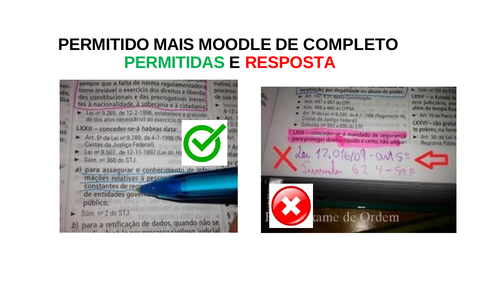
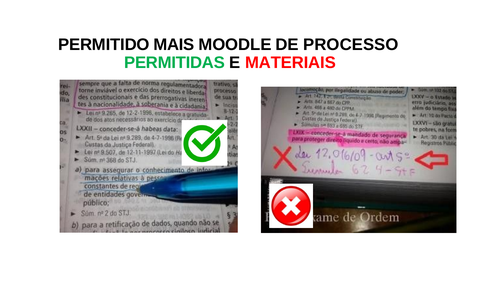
COMPLETO: COMPLETO -> PROCESSO (351, 44)
RESPOSTA: RESPOSTA -> MATERIAIS (290, 63)
